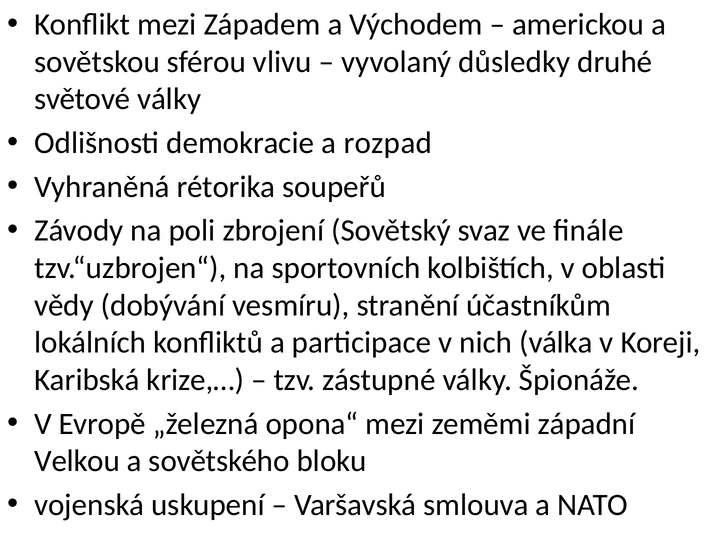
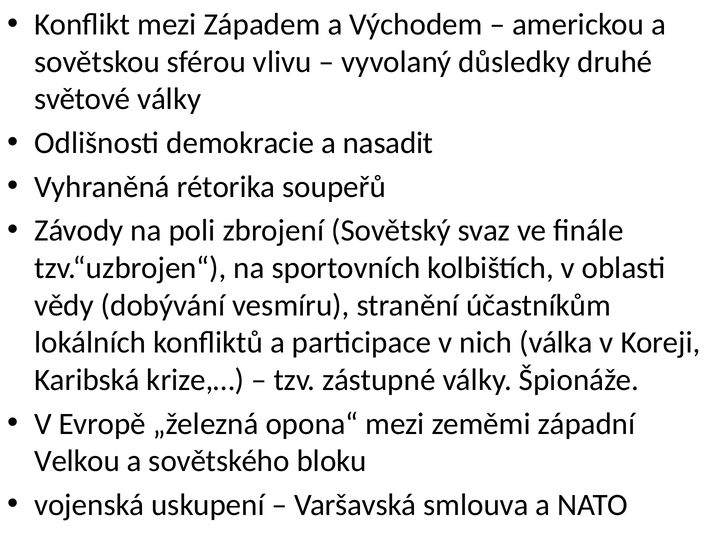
rozpad: rozpad -> nasadit (388, 143)
